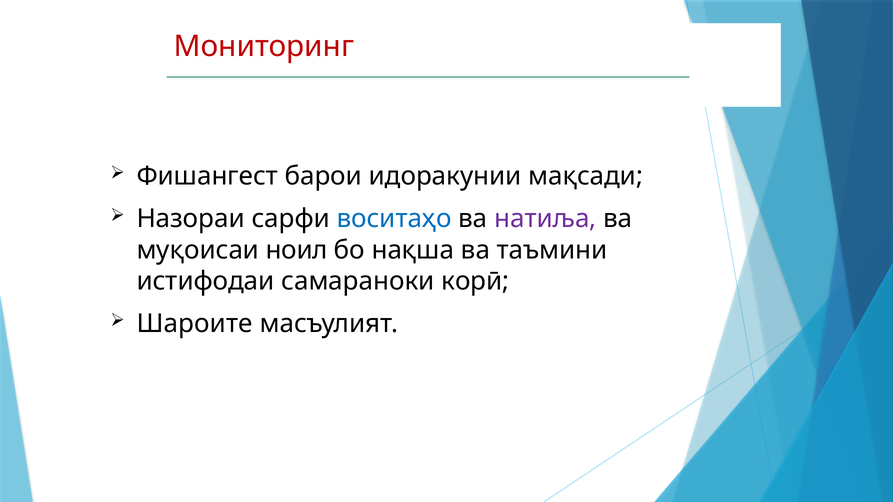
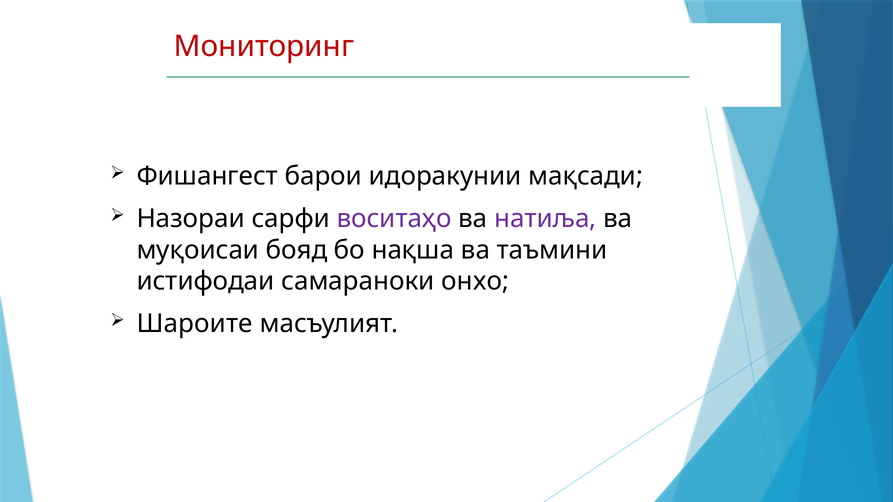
воситаҳо colour: blue -> purple (394, 219)
ноил: ноил -> бояд (297, 250)
корӣ: корӣ -> онхо (475, 281)
